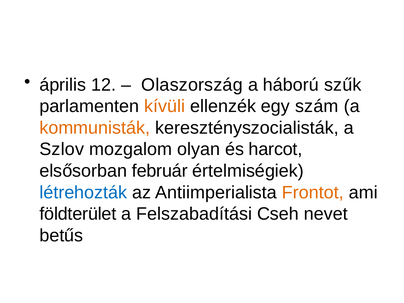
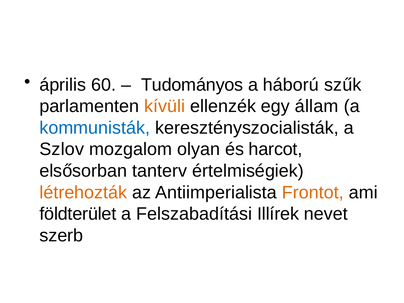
12: 12 -> 60 (104, 85)
Olaszország: Olaszország -> Tudományos (192, 85)
szám: szám -> állam (317, 106)
kommunisták colour: orange -> blue (95, 128)
február: február -> tanterv (160, 171)
létrehozták colour: blue -> orange (83, 193)
Cseh: Cseh -> Illírek (278, 214)
betűs: betűs -> szerb (61, 236)
